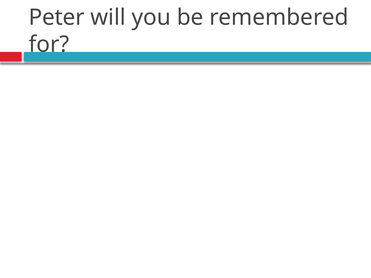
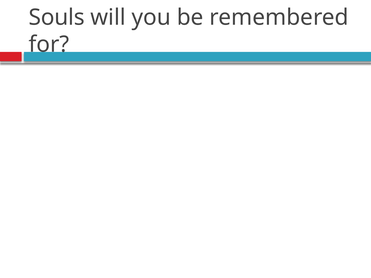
Peter: Peter -> Souls (57, 17)
